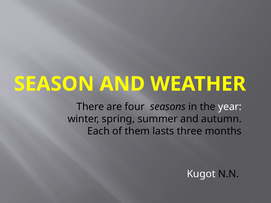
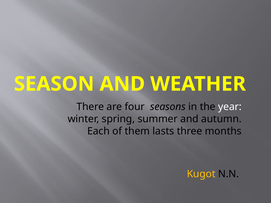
Kugot colour: white -> yellow (201, 174)
